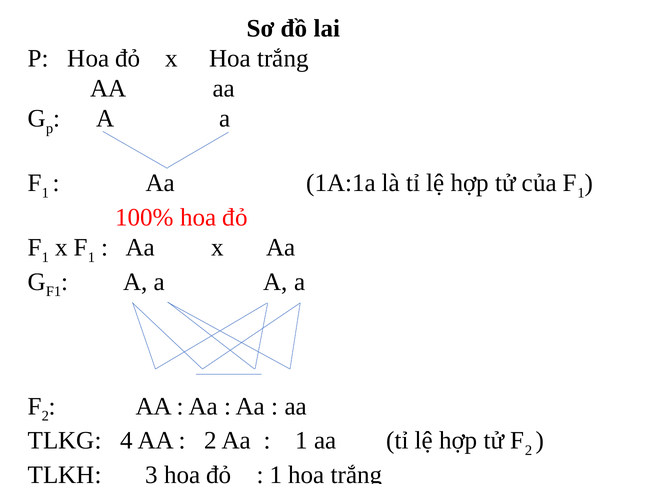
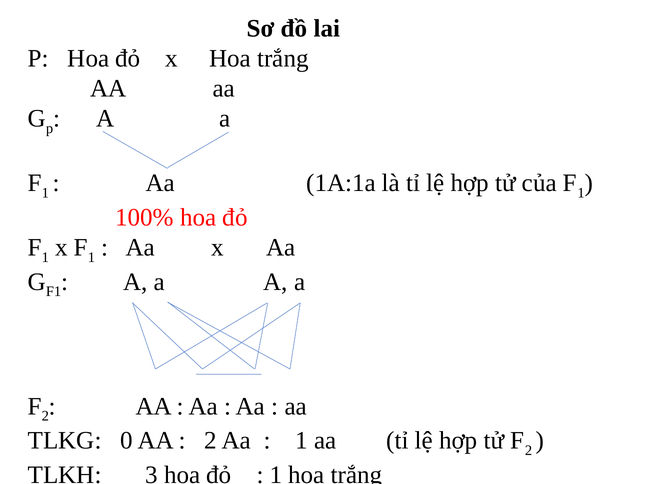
4: 4 -> 0 (127, 440)
